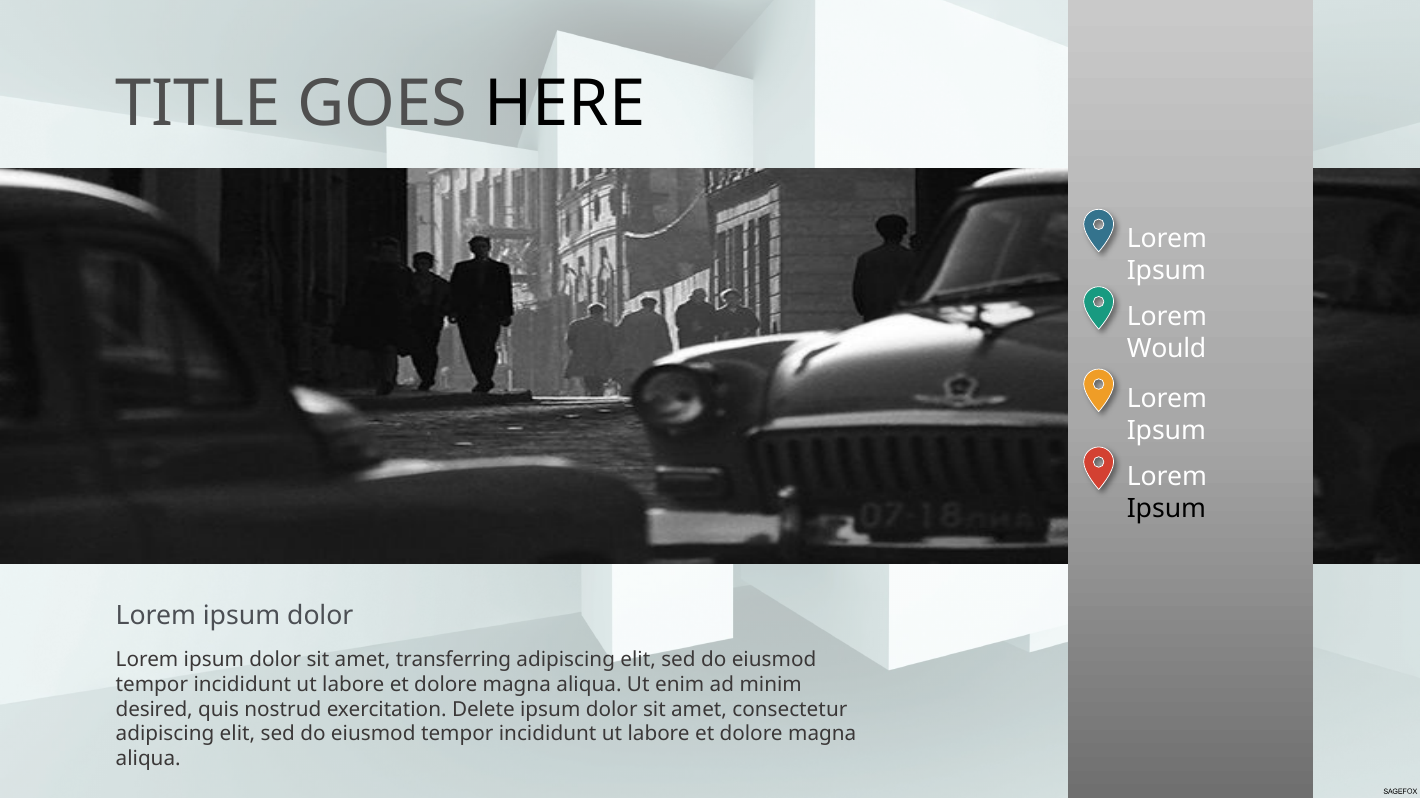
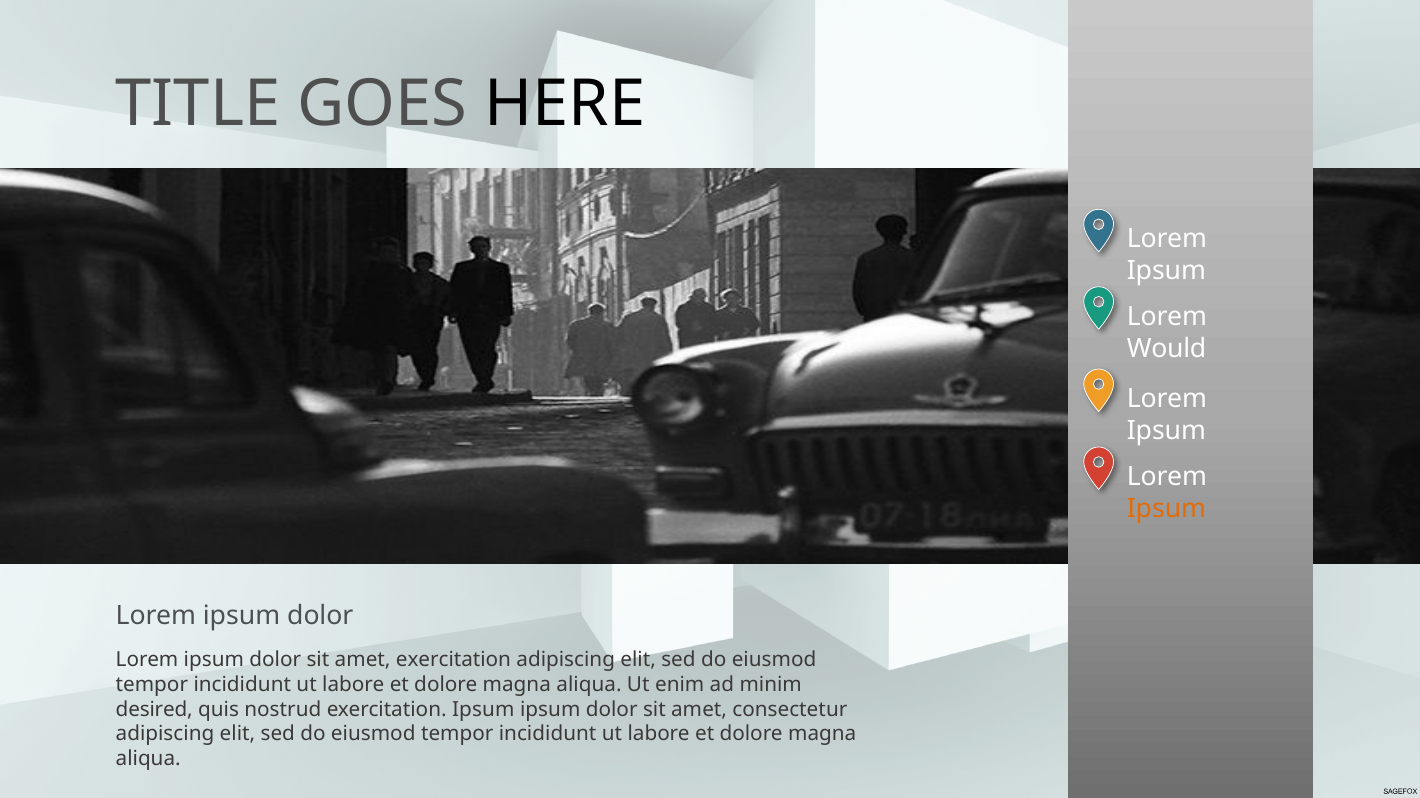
Ipsum colour: black -> orange (1166, 509)
amet transferring: transferring -> exercitation (453, 660)
exercitation Delete: Delete -> Ipsum (483, 710)
